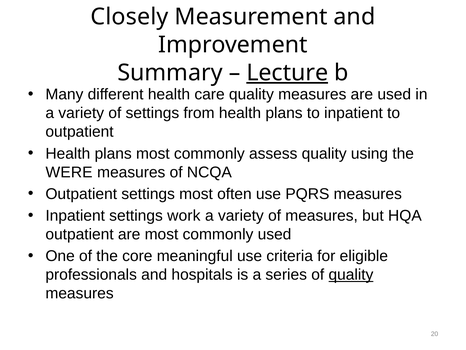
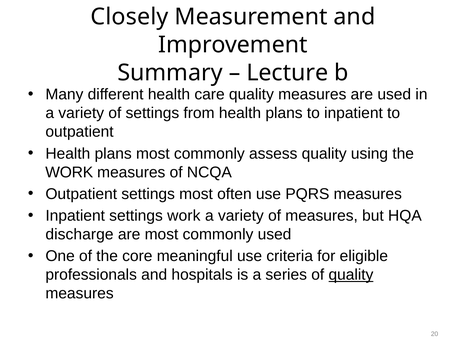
Lecture underline: present -> none (287, 73)
WERE: WERE -> WORK (69, 172)
outpatient: outpatient -> discharge (79, 234)
